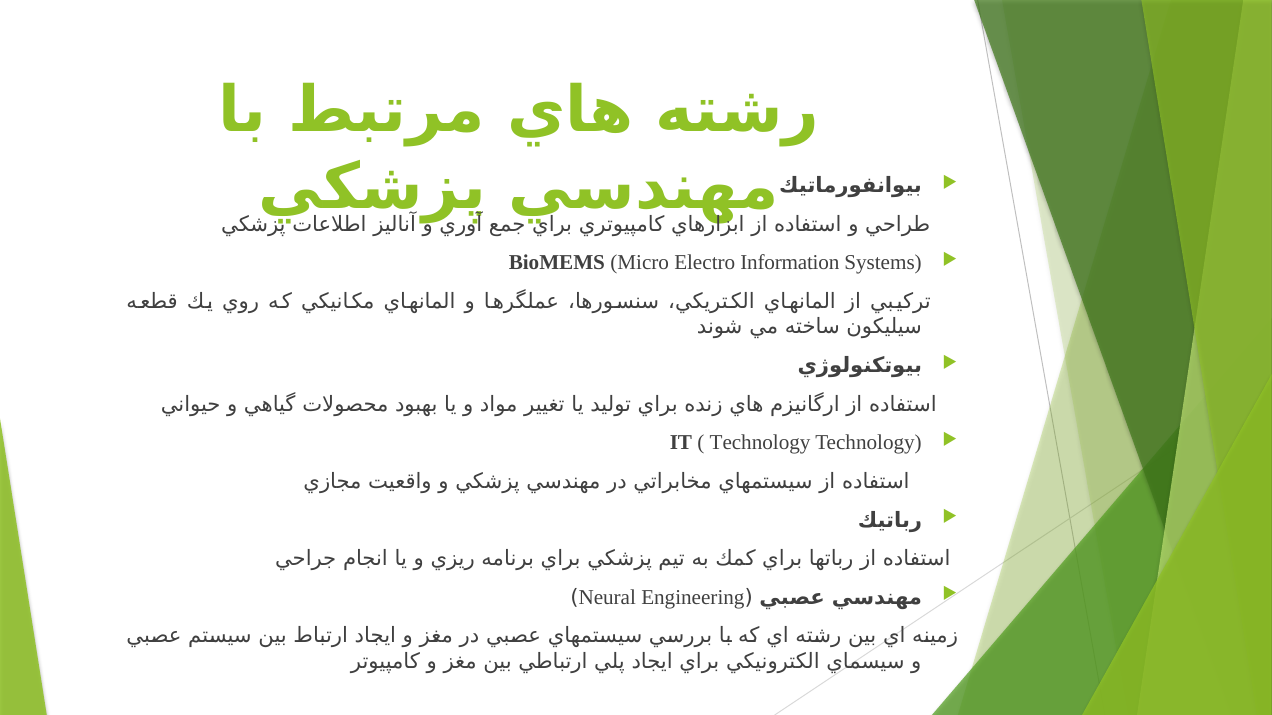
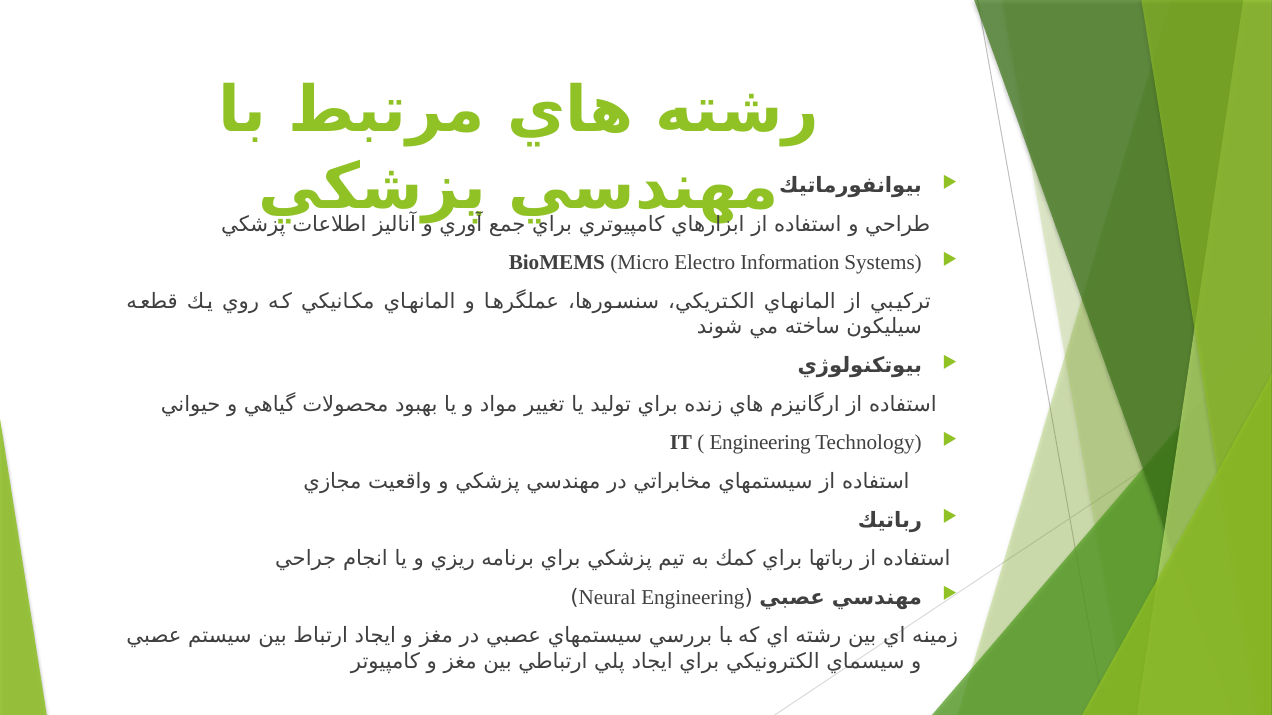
Technology: Technology -> Engineering (760, 443)
